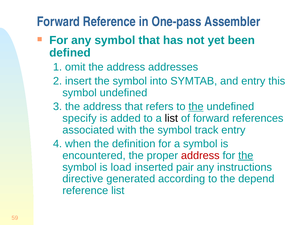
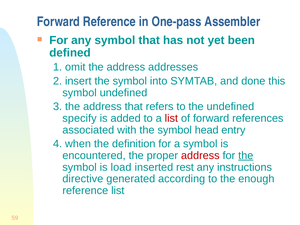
and entry: entry -> done (253, 81)
the underline: present -> none (196, 107)
list colour: black -> red (171, 118)
track: track -> head (207, 130)
pair: pair -> rest (185, 167)
depend: depend -> enough (256, 179)
